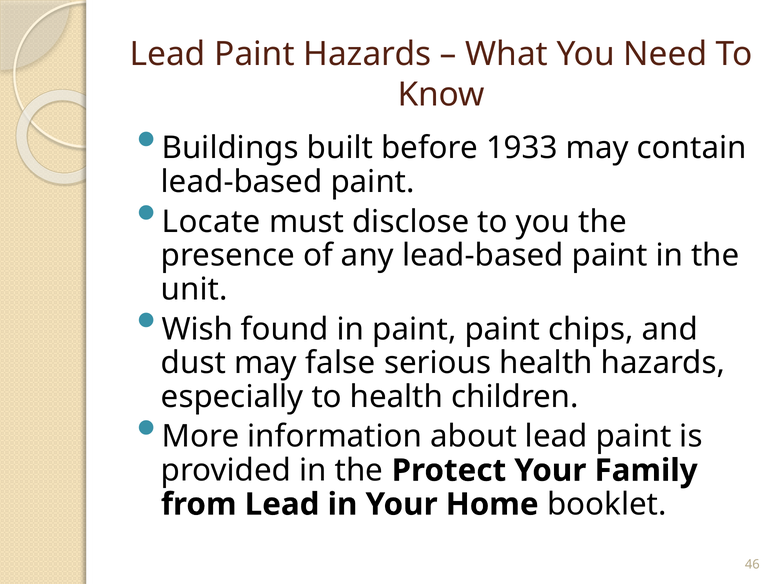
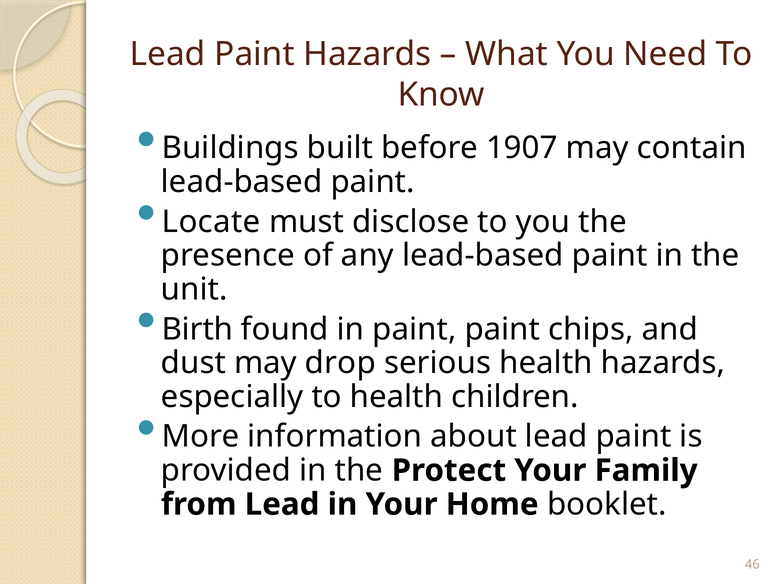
1933: 1933 -> 1907 (522, 148)
Wish: Wish -> Birth (197, 329)
false: false -> drop (340, 363)
